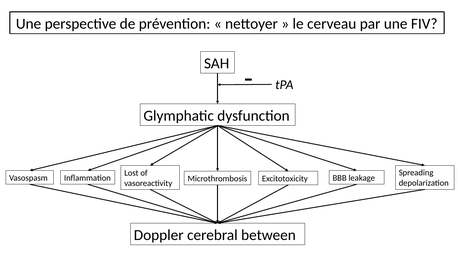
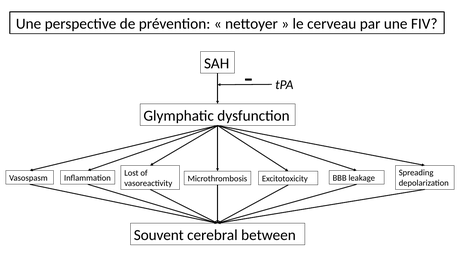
Doppler: Doppler -> Souvent (159, 235)
